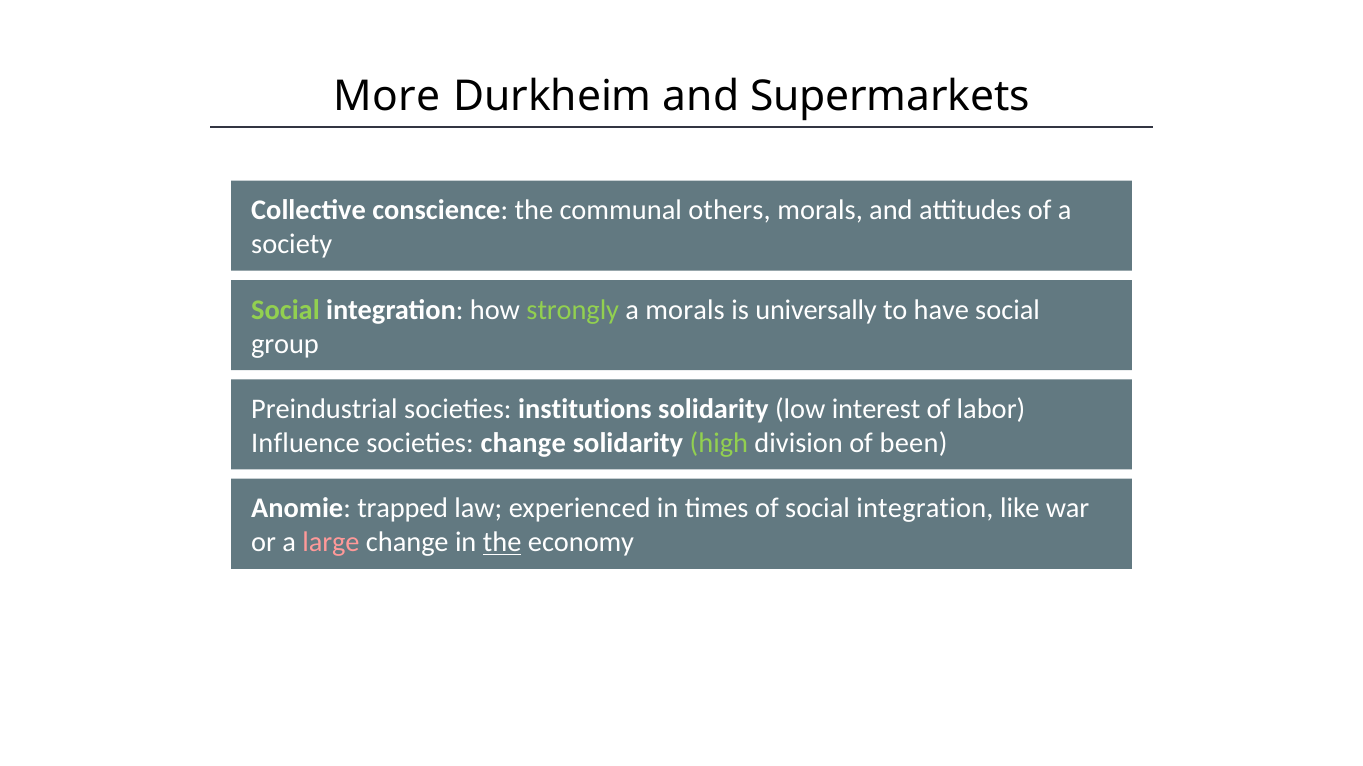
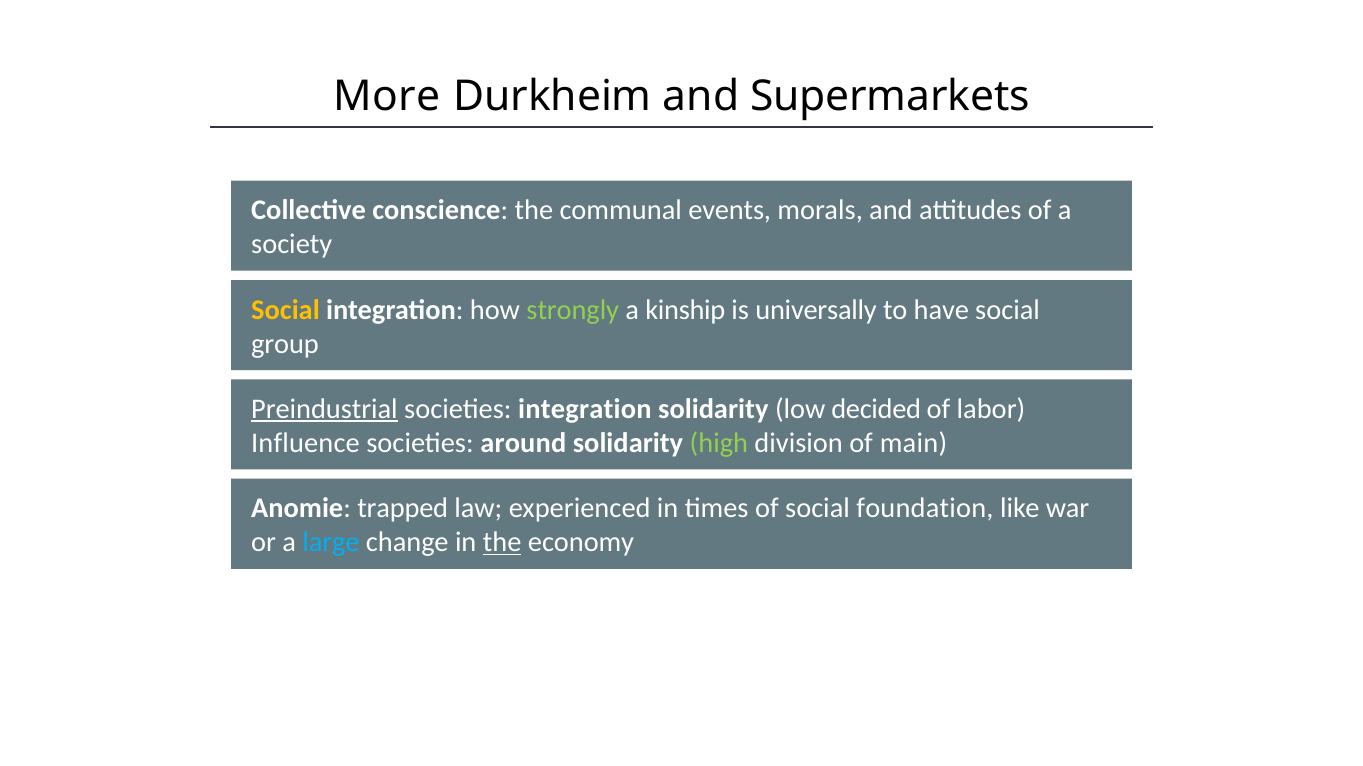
others: others -> events (730, 210)
Social colour: light green -> yellow (285, 311)
a morals: morals -> kinship (685, 311)
Preindustrial underline: none -> present (324, 409)
societies institutions: institutions -> integration (585, 409)
interest: interest -> decided (876, 409)
societies change: change -> around (523, 443)
been: been -> main (914, 443)
of social integration: integration -> foundation (925, 509)
large colour: pink -> light blue (331, 543)
